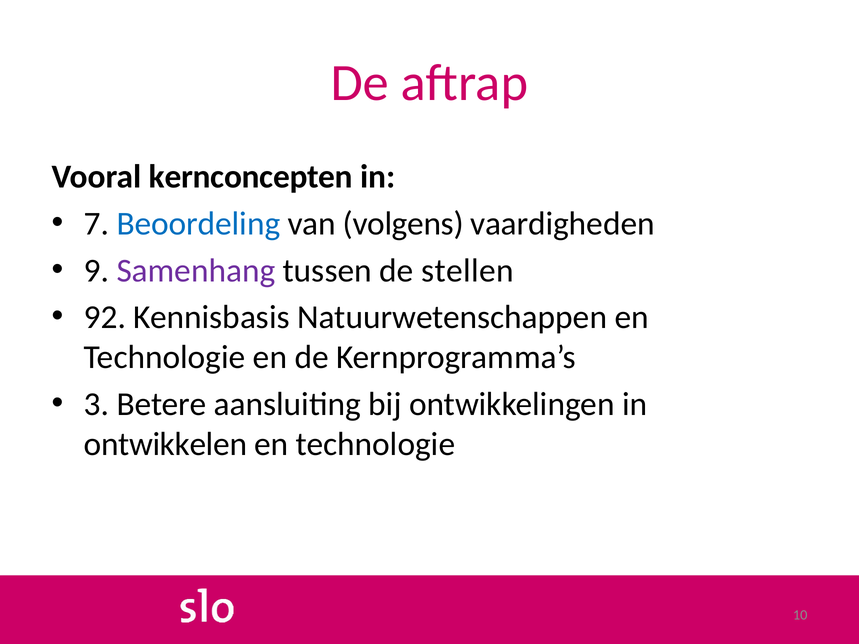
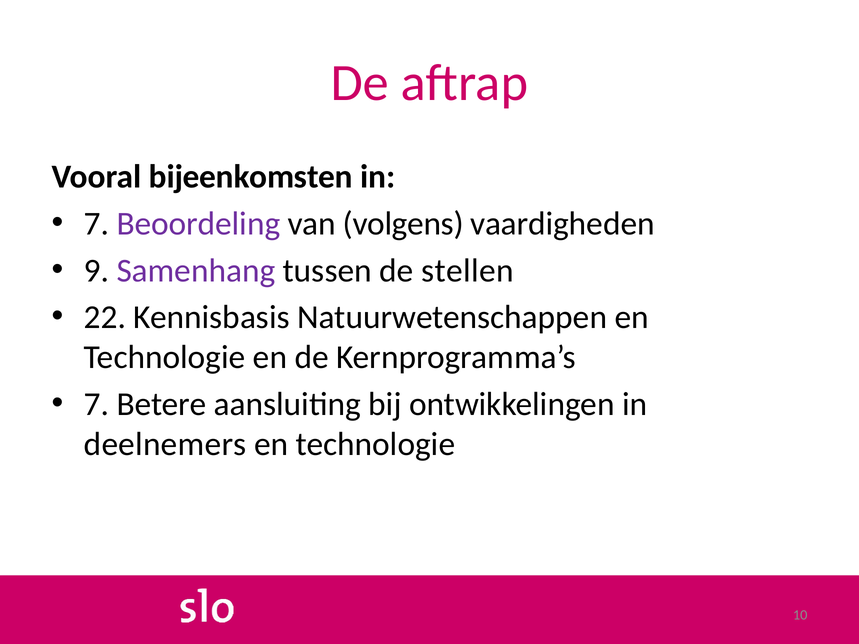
kernconcepten: kernconcepten -> bijeenkomsten (251, 177)
Beoordeling colour: blue -> purple (198, 224)
92: 92 -> 22 (105, 317)
3: 3 -> 7 (96, 404)
ontwikkelen: ontwikkelen -> deelnemers (165, 444)
